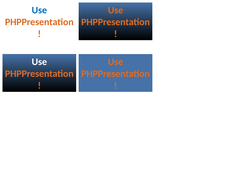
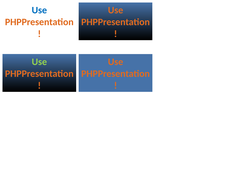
Use colour: white -> light green (39, 62)
